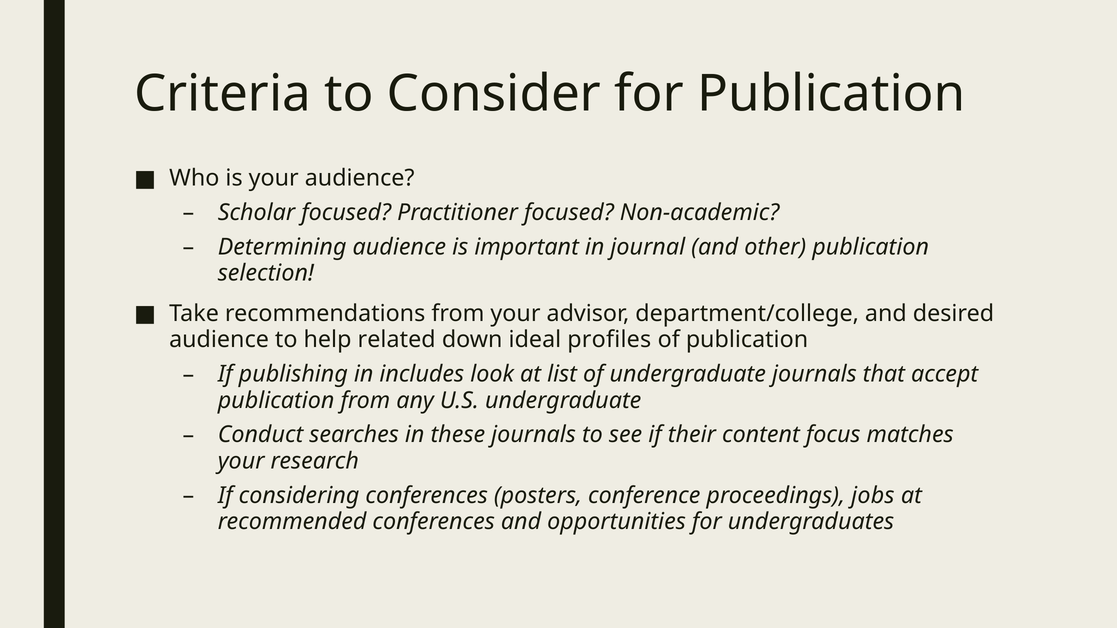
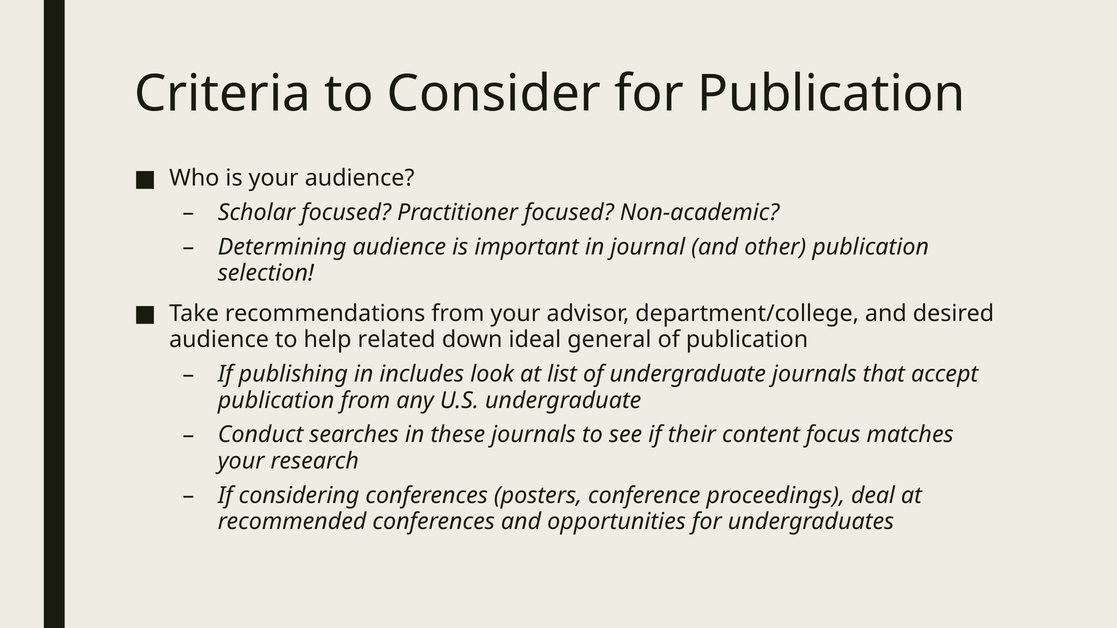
profiles: profiles -> general (609, 340)
jobs: jobs -> deal (873, 496)
